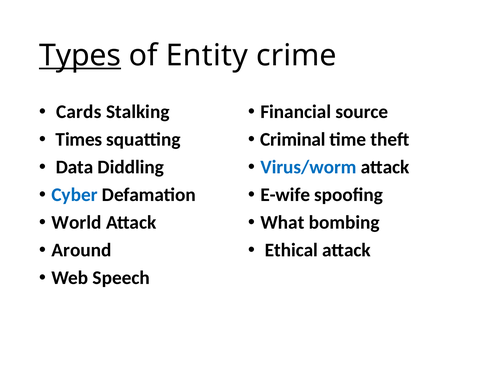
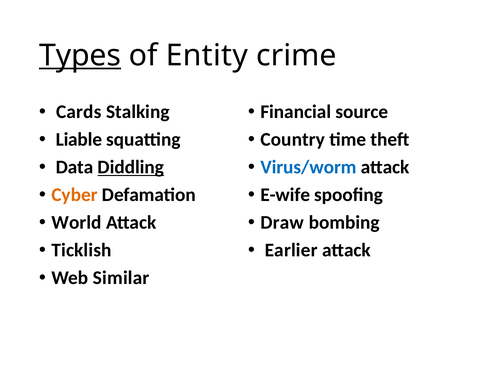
Times: Times -> Liable (79, 139)
Criminal: Criminal -> Country (293, 139)
Diddling underline: none -> present (131, 167)
Cyber colour: blue -> orange (75, 195)
What: What -> Draw (282, 223)
Around: Around -> Ticklish (81, 250)
Ethical: Ethical -> Earlier (291, 250)
Speech: Speech -> Similar (121, 278)
